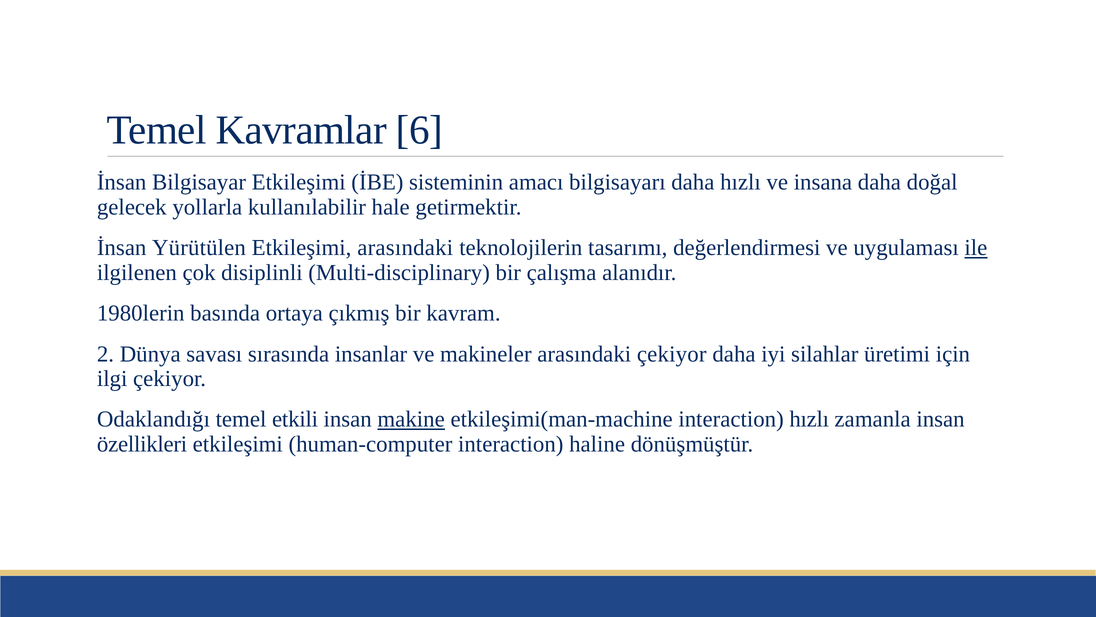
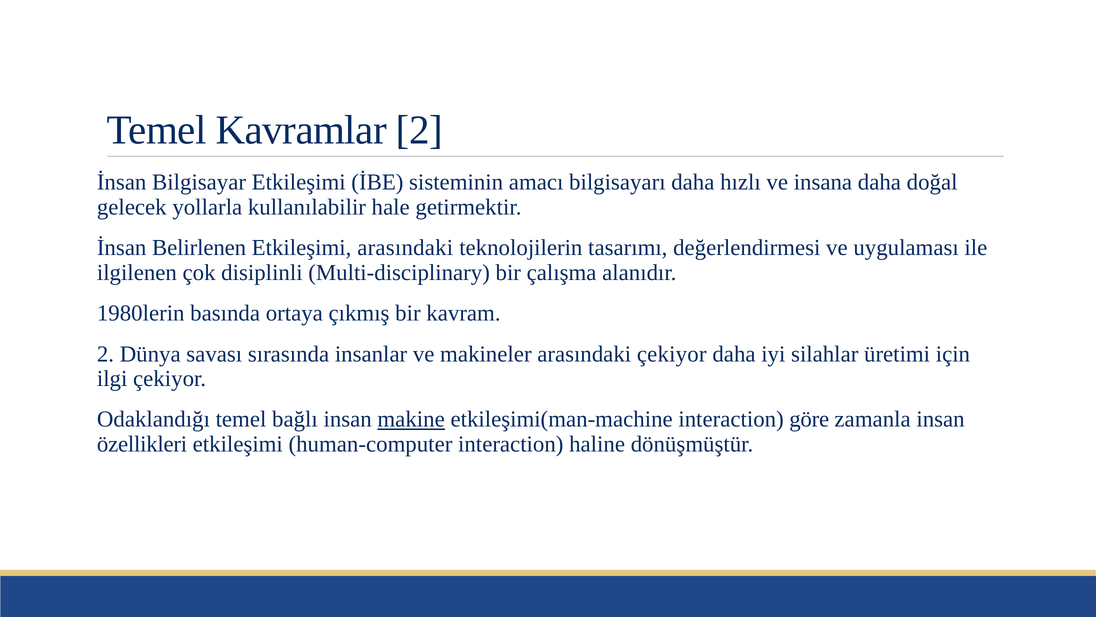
Kavramlar 6: 6 -> 2 (419, 130)
Yürütülen: Yürütülen -> Belirlenen (199, 248)
ile underline: present -> none (976, 248)
etkili: etkili -> bağlı (295, 419)
interaction hızlı: hızlı -> göre (809, 419)
